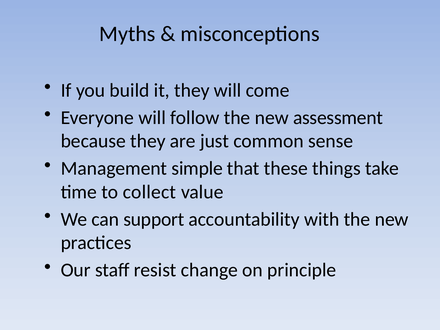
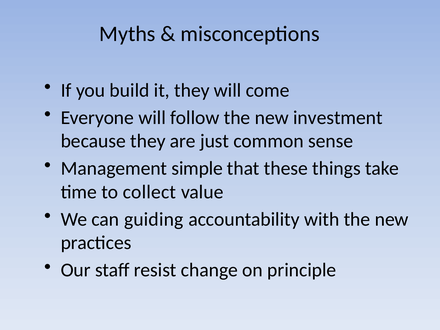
assessment: assessment -> investment (338, 118)
support: support -> guiding (154, 219)
